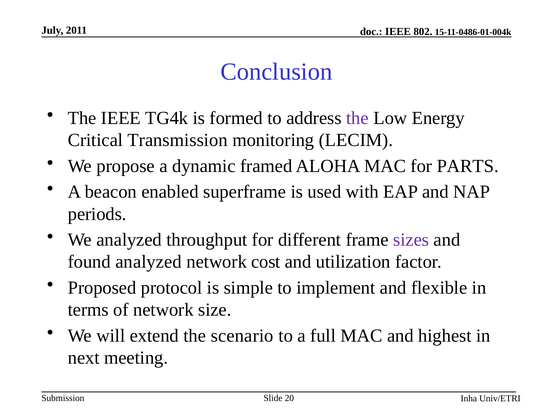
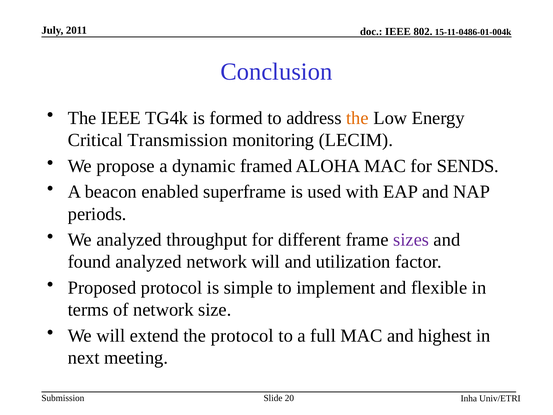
the colour: purple -> orange (357, 118)
PARTS: PARTS -> SENDS (468, 166)
network cost: cost -> will (266, 262)
the scenario: scenario -> protocol (242, 335)
